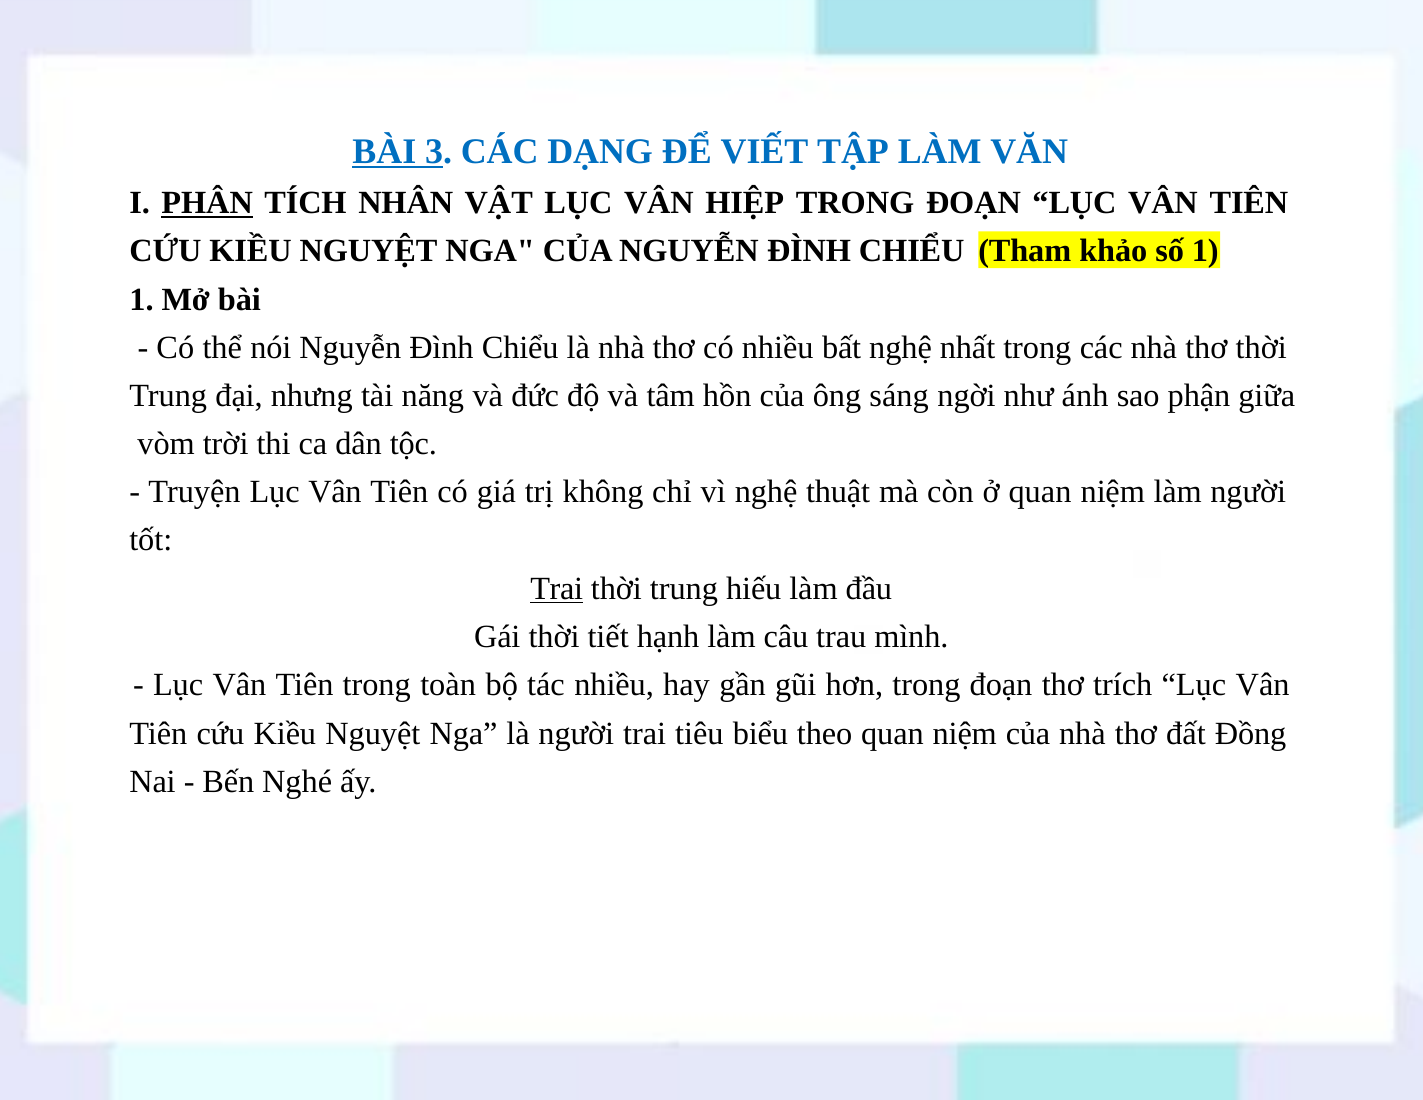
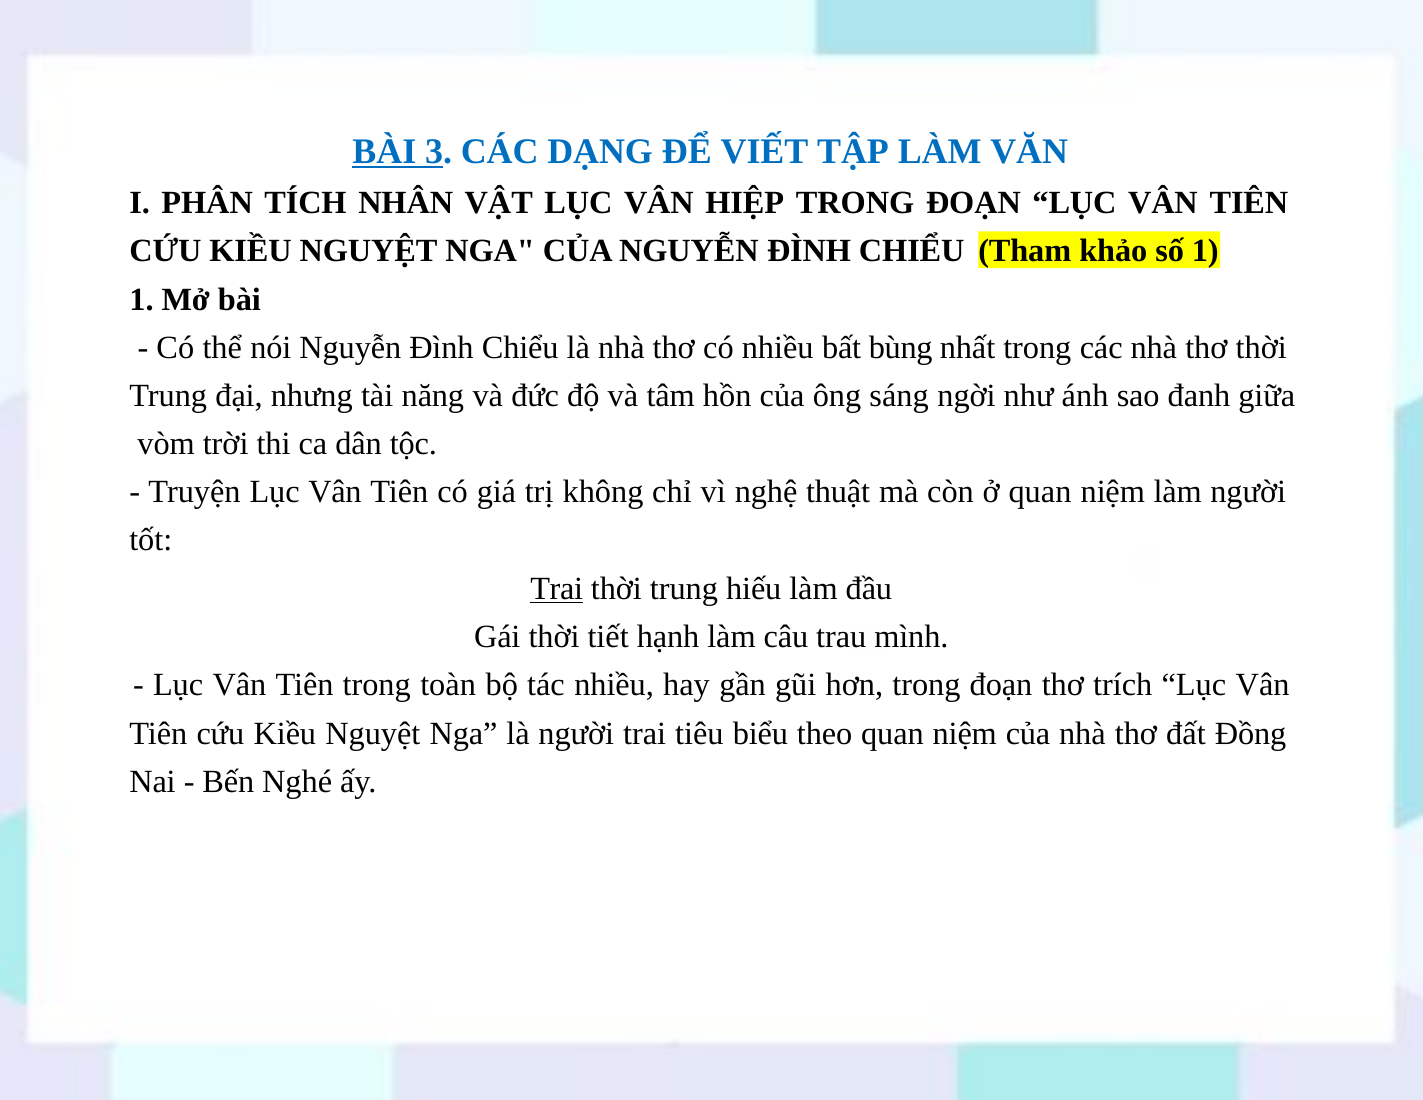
PHÂN underline: present -> none (207, 203)
bất nghệ: nghệ -> bùng (901, 348)
phận: phận -> đanh (1199, 396)
